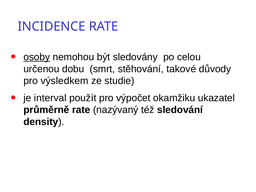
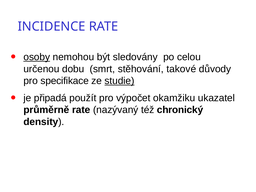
výsledkem: výsledkem -> specifikace (65, 81)
studie underline: none -> present (120, 81)
interval: interval -> připadá (50, 98)
sledování: sledování -> chronický (180, 110)
